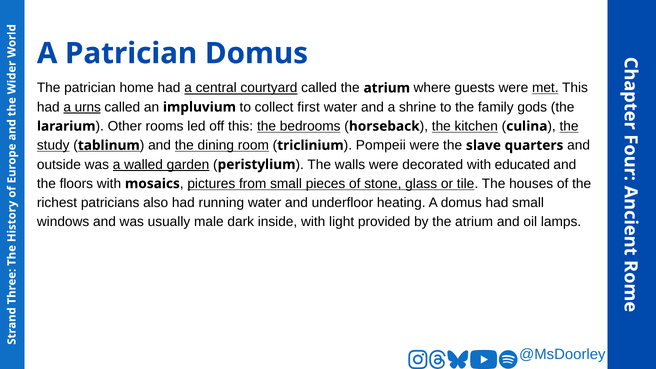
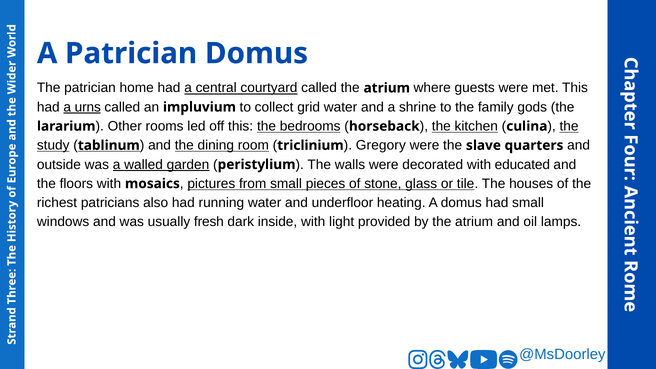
met underline: present -> none (545, 88)
first: first -> grid (309, 107)
Pompeii: Pompeii -> Gregory (381, 145)
male: male -> fresh (209, 222)
